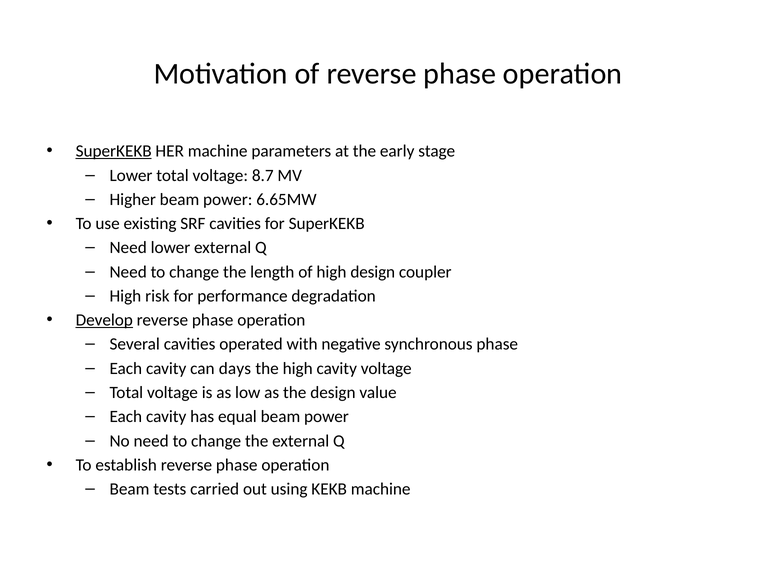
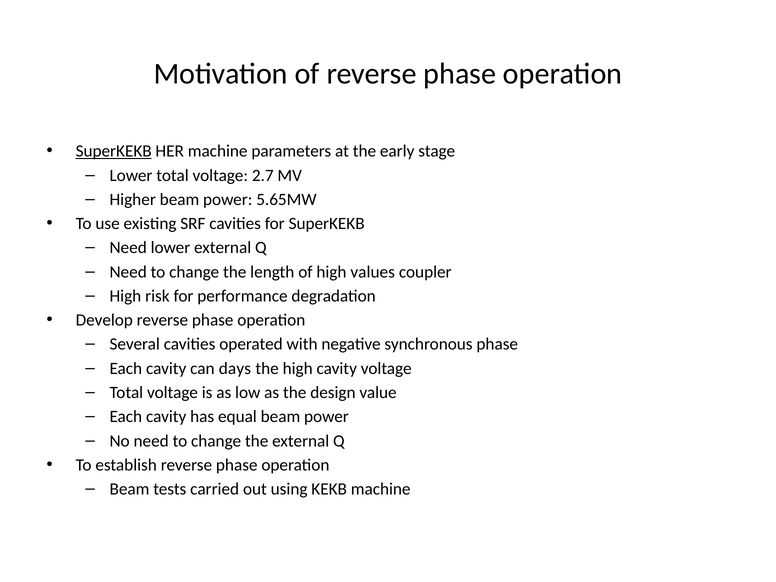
8.7: 8.7 -> 2.7 (263, 175)
6.65MW: 6.65MW -> 5.65MW (286, 199)
high design: design -> values (373, 272)
Develop underline: present -> none (104, 320)
